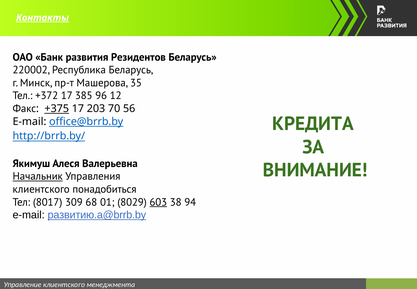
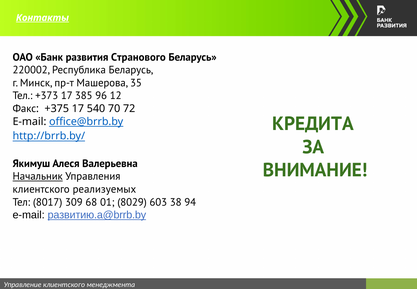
Резидентов: Резидентов -> Странового (138, 57)
+372: +372 -> +373 (47, 96)
+375 underline: present -> none (57, 109)
203: 203 -> 540 (96, 109)
56: 56 -> 72 (129, 109)
понадобиться: понадобиться -> реализуемых (104, 189)
603 underline: present -> none (158, 202)
